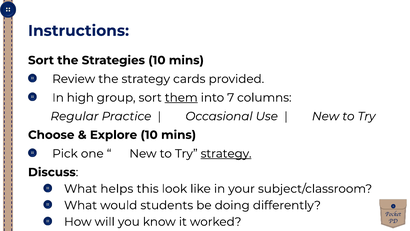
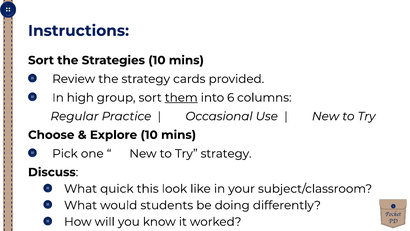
7: 7 -> 6 (231, 97)
strategy underline: present -> none (226, 153)
helps: helps -> quick (117, 188)
